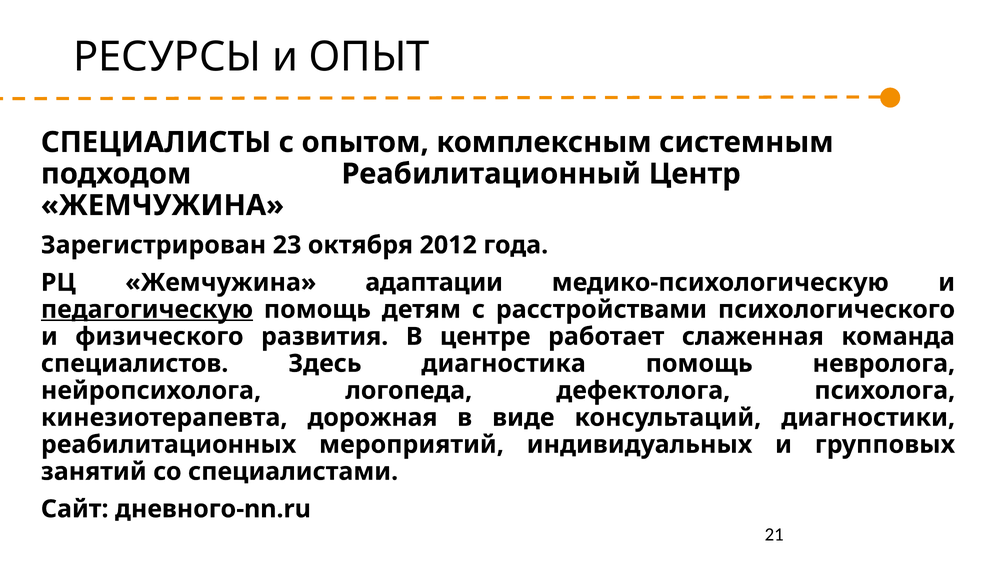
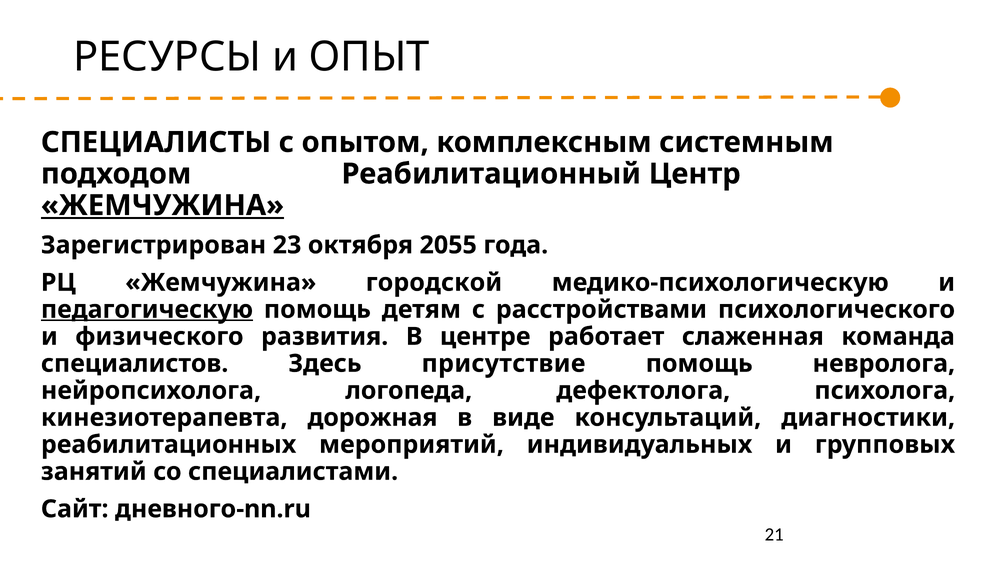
ЖЕМЧУЖИНА underline: none -> present (162, 206)
2012: 2012 -> 2055 (448, 245)
адаптации: адаптации -> городской (434, 283)
диагностика: диагностика -> присутствие (503, 364)
